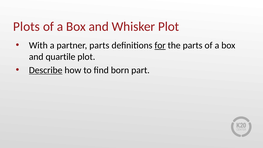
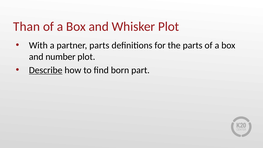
Plots: Plots -> Than (27, 27)
for underline: present -> none (160, 45)
quartile: quartile -> number (60, 57)
